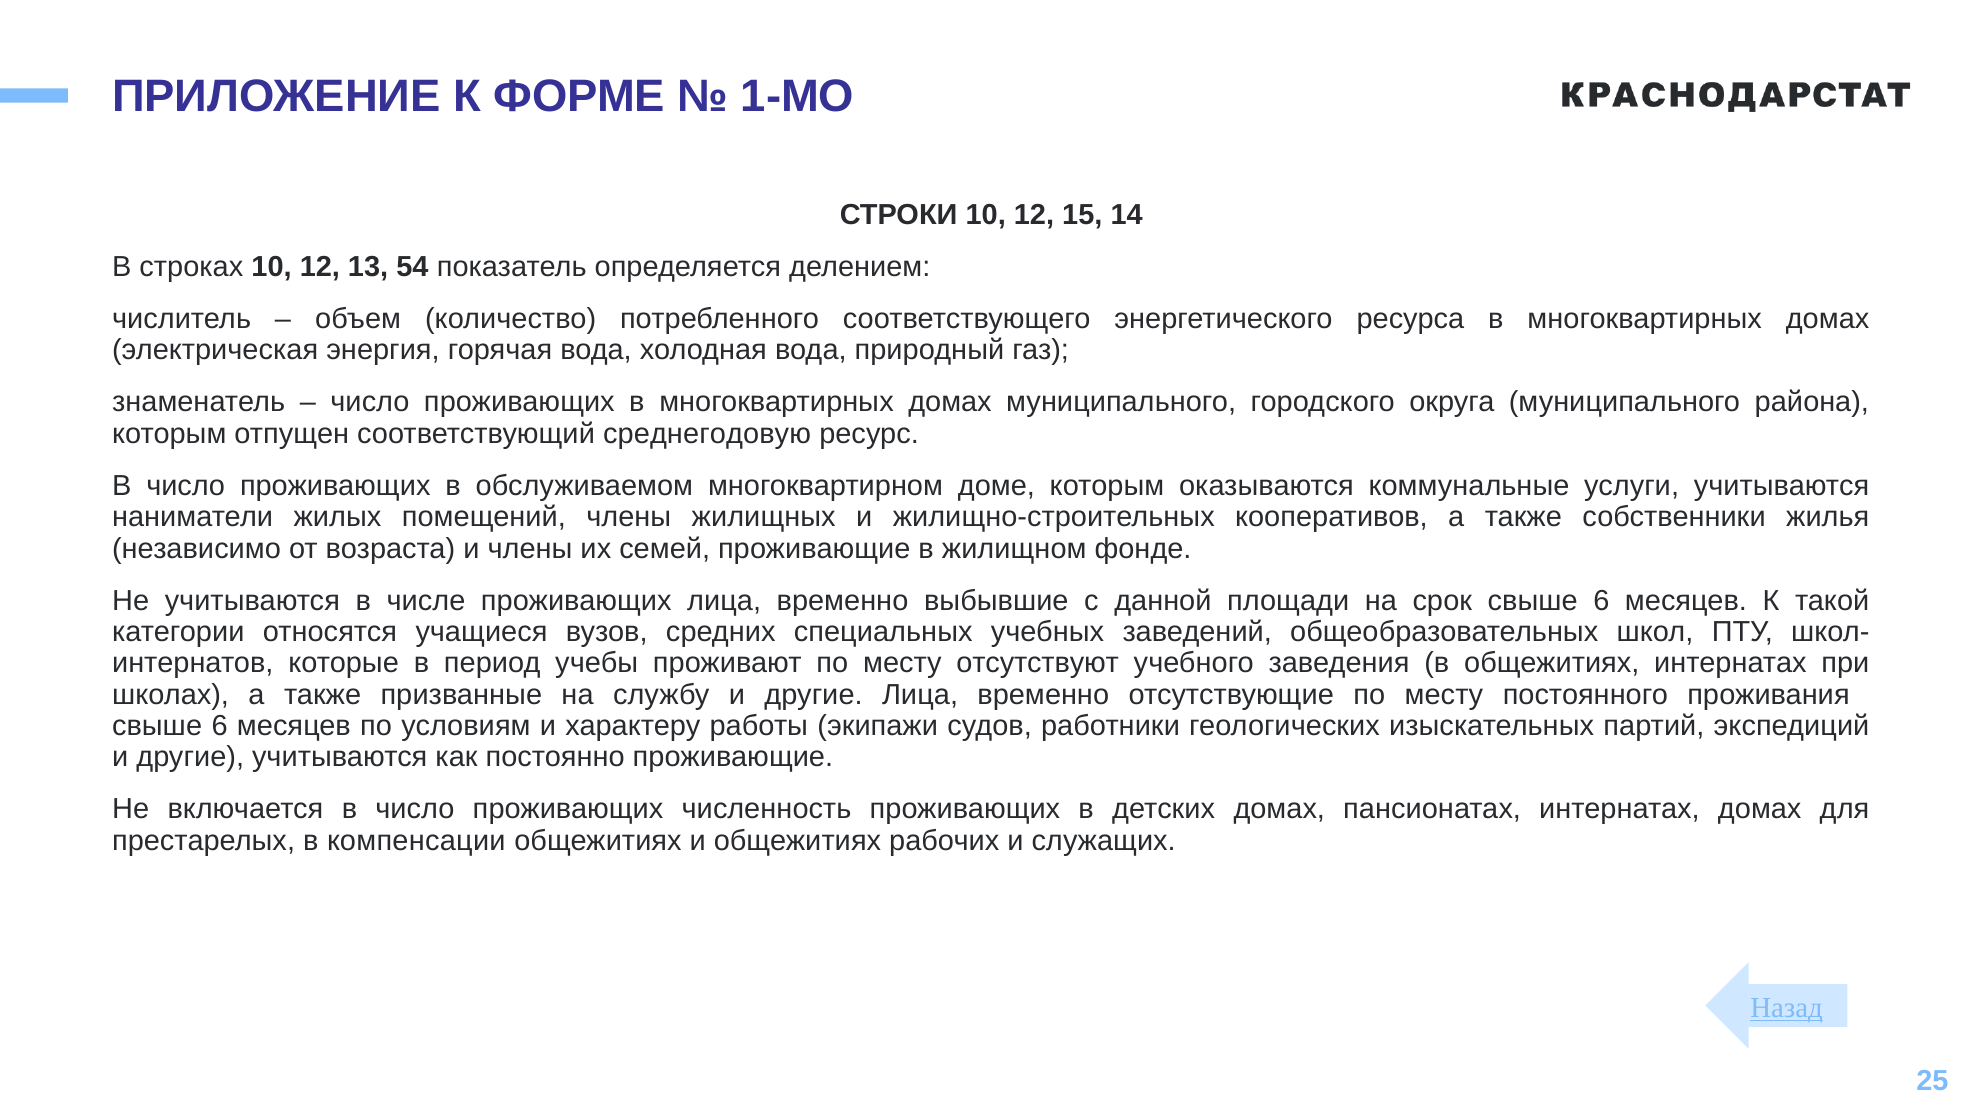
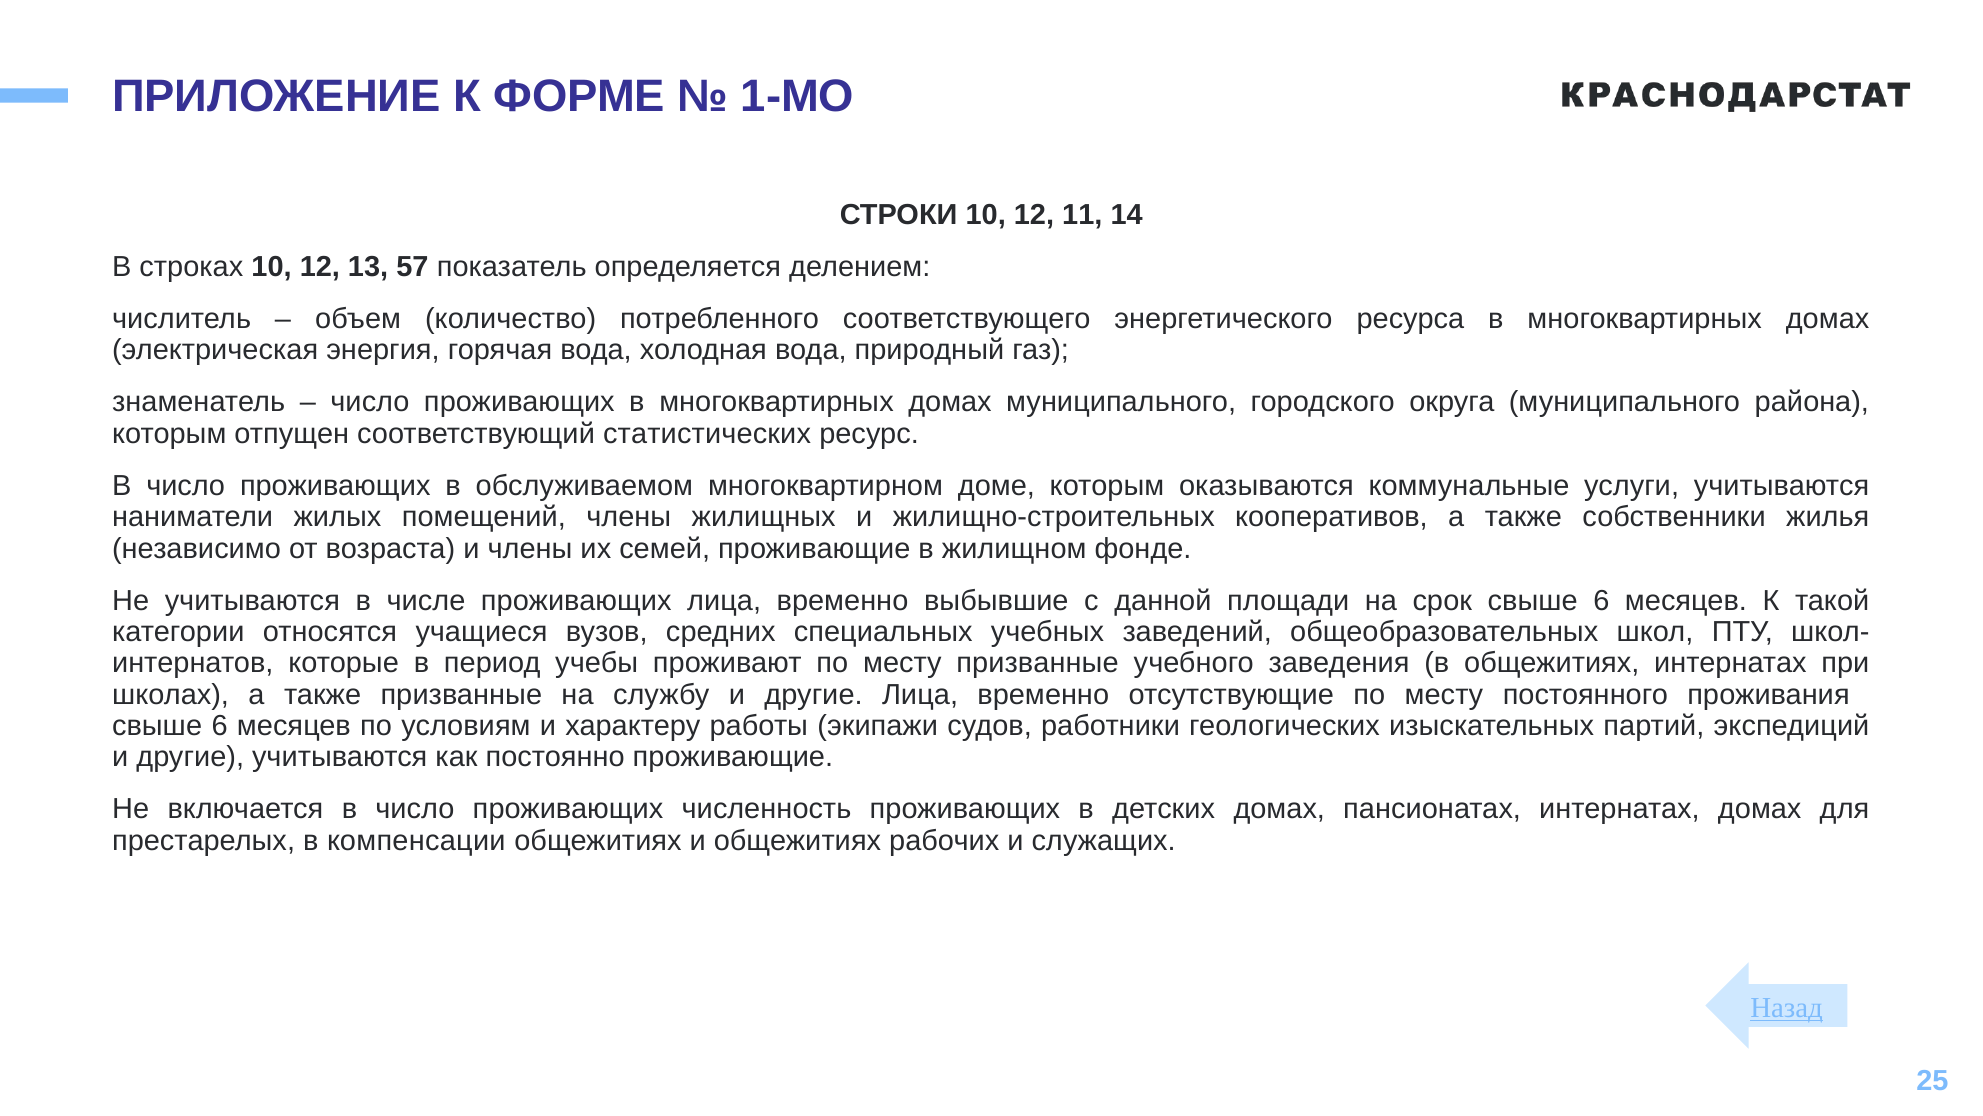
15: 15 -> 11 (1082, 215)
54: 54 -> 57 (412, 267)
среднегодовую: среднегодовую -> статистических (707, 434)
месту отсутствуют: отсутствуют -> призванные (1038, 663)
